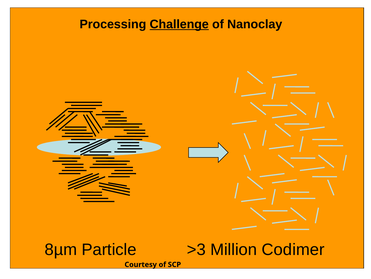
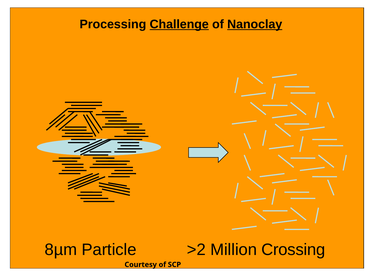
Nanoclay underline: none -> present (255, 24)
>3: >3 -> >2 (196, 249)
Codimer: Codimer -> Crossing (293, 249)
